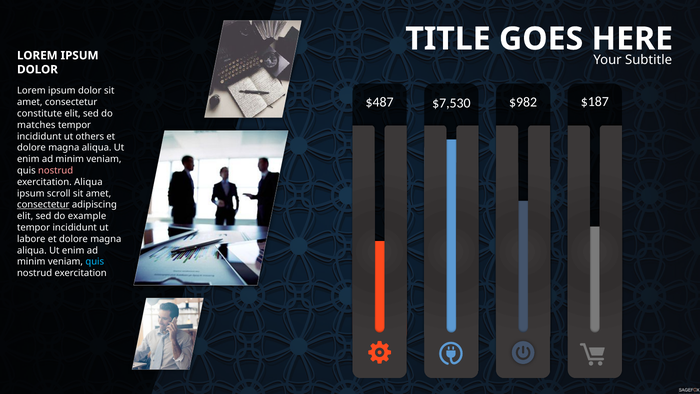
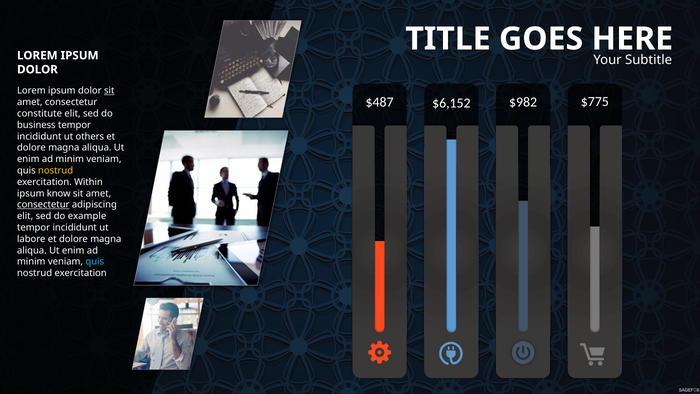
sit underline: none -> present (109, 91)
$7,530: $7,530 -> $6,152 (451, 103)
$187: $187 -> $775 (595, 102)
matches: matches -> business (36, 125)
nostrud colour: pink -> yellow (56, 170)
exercitation Aliqua: Aliqua -> Within (88, 182)
scroll: scroll -> know (59, 193)
